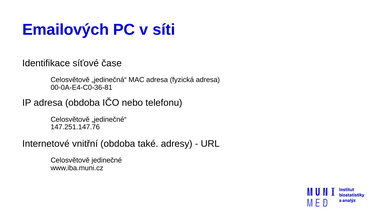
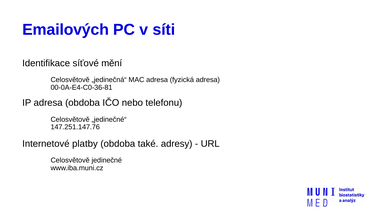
čase: čase -> mění (112, 63)
vnitřní: vnitřní -> platby (85, 143)
